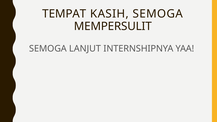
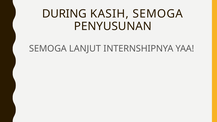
TEMPAT: TEMPAT -> DURING (64, 14)
MEMPERSULIT: MEMPERSULIT -> PENYUSUNAN (113, 26)
